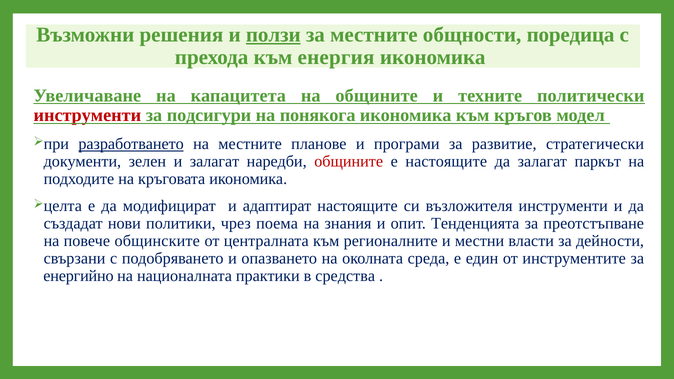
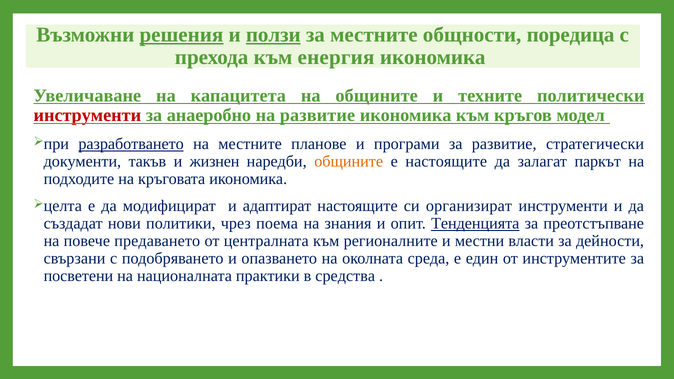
решения underline: none -> present (181, 35)
подсигури: подсигури -> анаеробно (209, 115)
на понякога: понякога -> развитие (318, 115)
зелен: зелен -> такъв (147, 161)
и залагат: залагат -> жизнен (215, 161)
общините colour: red -> orange (349, 161)
възложителя: възложителя -> организират (469, 206)
Тенденцията underline: none -> present (475, 224)
общинските: общинските -> предаването (157, 241)
енергийно: енергийно -> посветени (78, 276)
